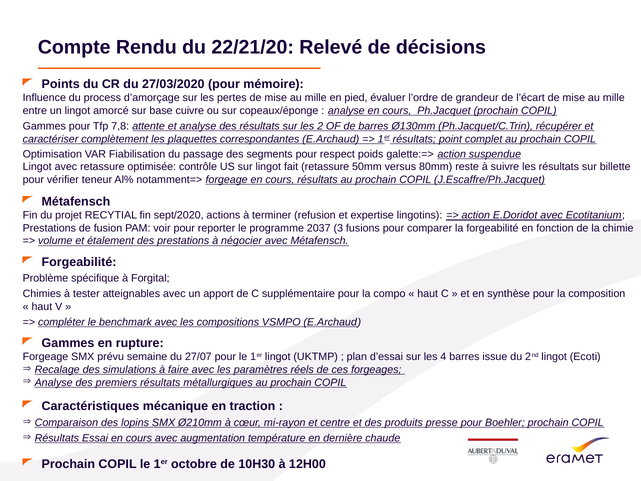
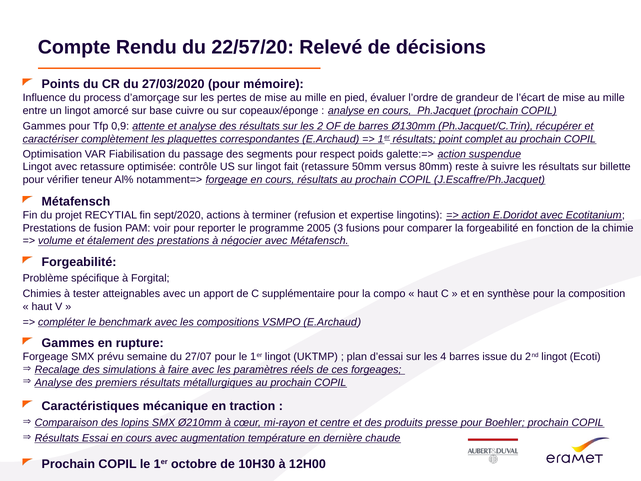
22/21/20: 22/21/20 -> 22/57/20 (253, 47)
7,8: 7,8 -> 0,9 (120, 126)
2037: 2037 -> 2005 (319, 228)
